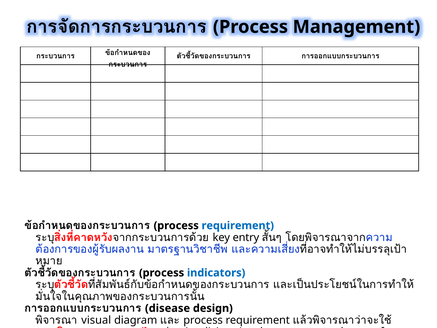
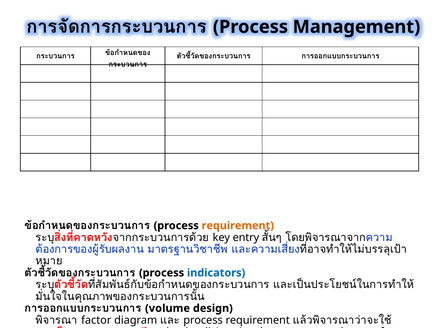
requirement colour: blue -> orange (238, 225)
disease: disease -> volume (167, 308)
visual: visual -> factor (96, 320)
